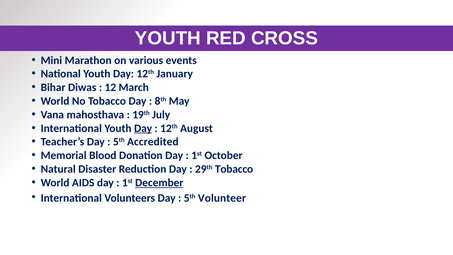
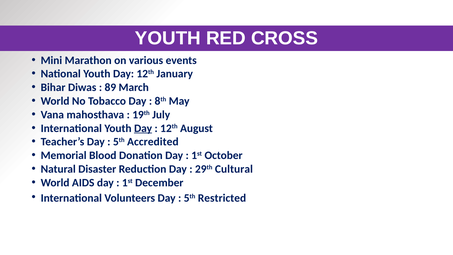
12: 12 -> 89 (110, 87)
29th Tobacco: Tobacco -> Cultural (234, 169)
December underline: present -> none (159, 183)
Volunteer: Volunteer -> Restricted (222, 198)
